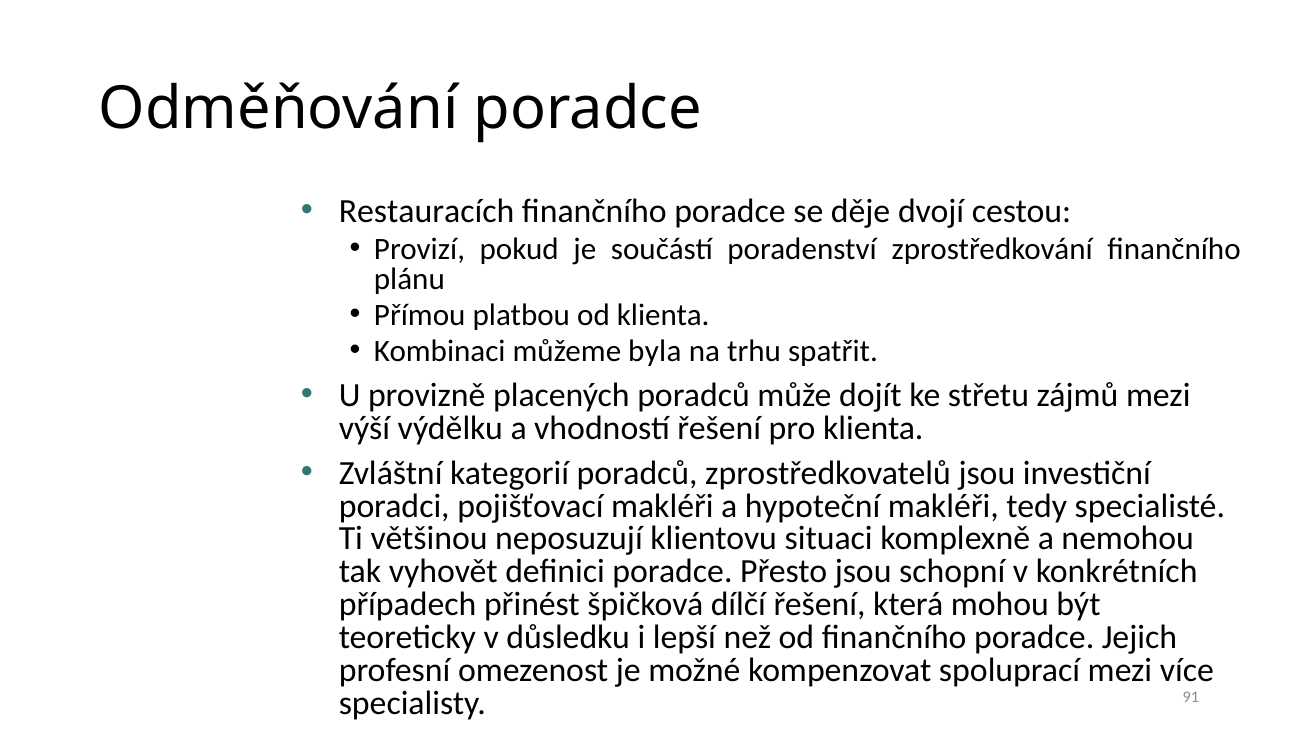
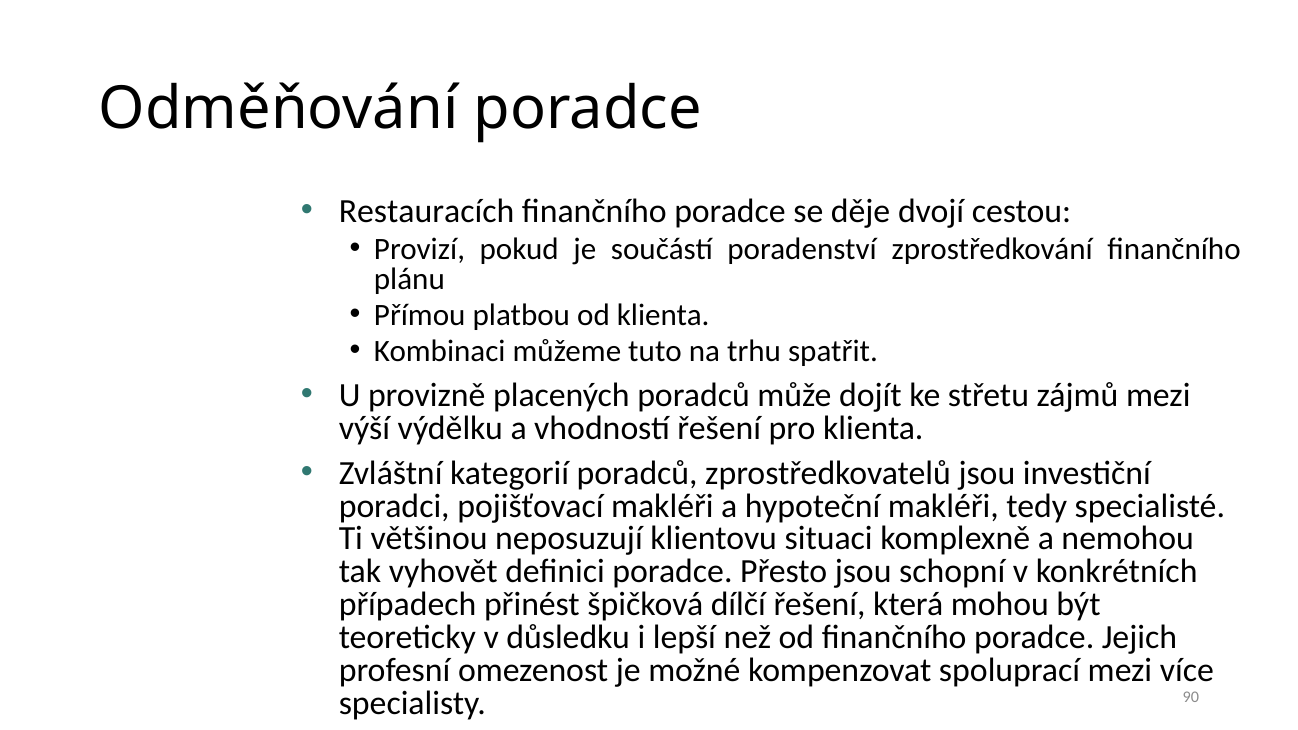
byla: byla -> tuto (655, 352)
91: 91 -> 90 (1191, 697)
